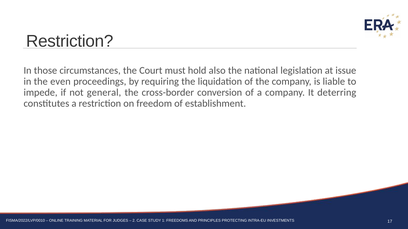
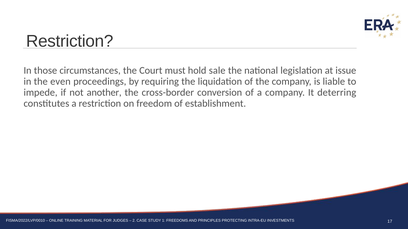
also: also -> sale (217, 71)
general: general -> another (104, 93)
